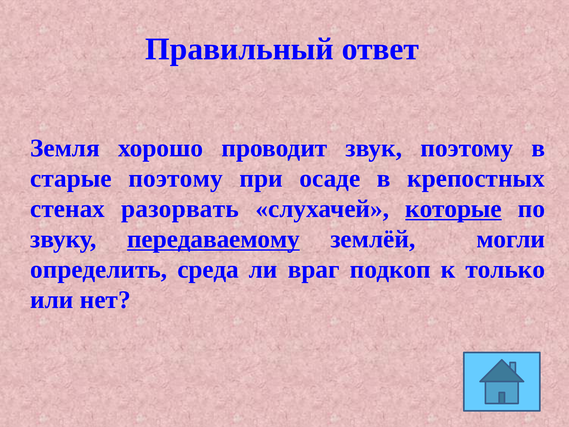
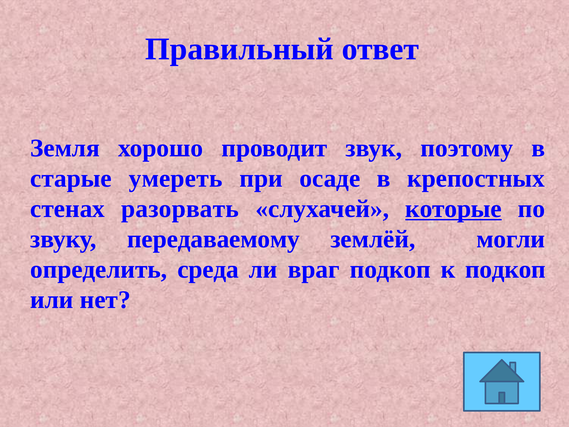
старые поэтому: поэтому -> умереть (176, 178)
передаваемому underline: present -> none (213, 239)
к только: только -> подкоп (505, 269)
